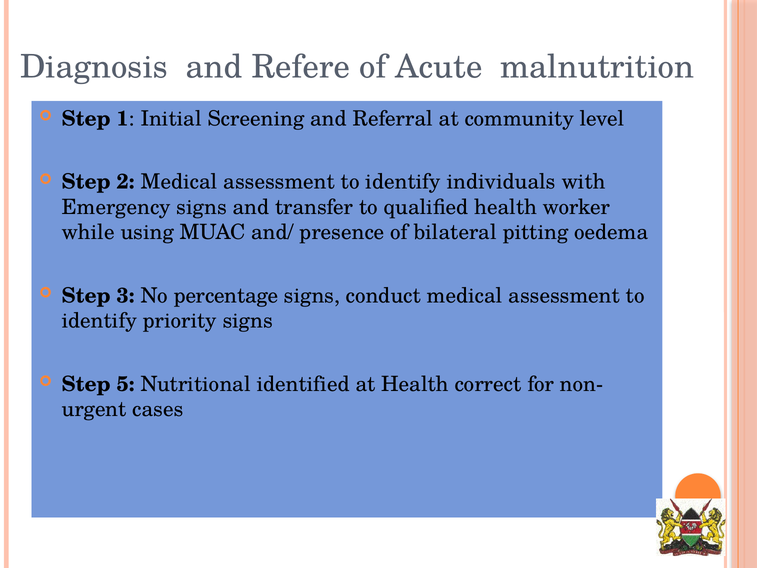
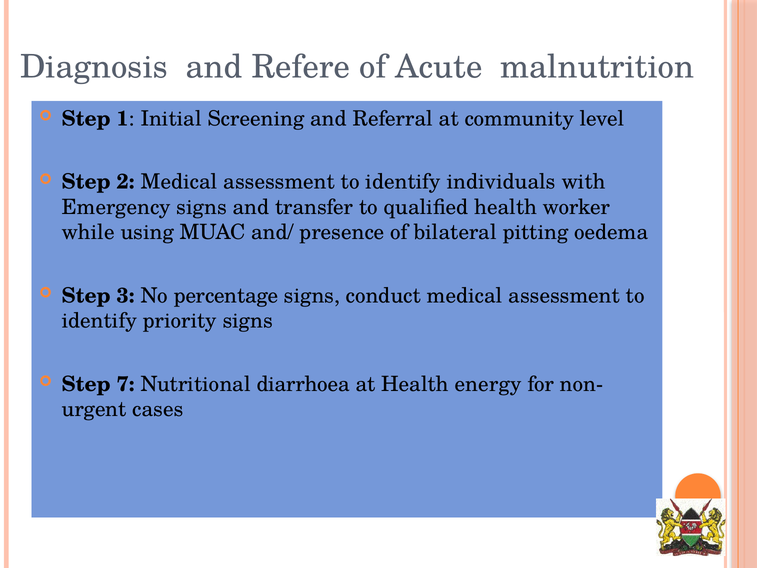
5: 5 -> 7 (126, 384)
identified: identified -> diarrhoea (303, 384)
correct: correct -> energy (488, 384)
